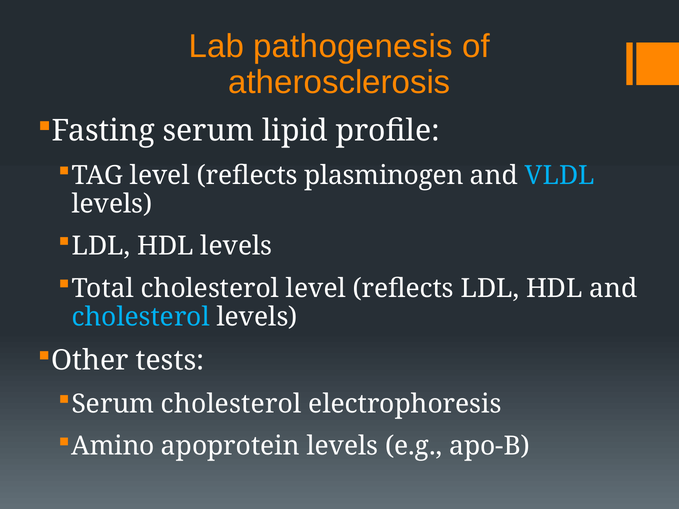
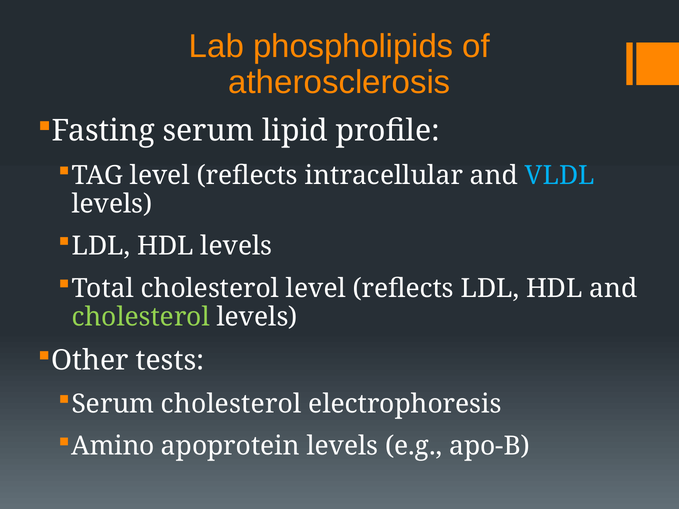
pathogenesis: pathogenesis -> phospholipids (353, 47)
plasminogen: plasminogen -> intracellular (384, 175)
cholesterol colour: light blue -> light green (141, 317)
